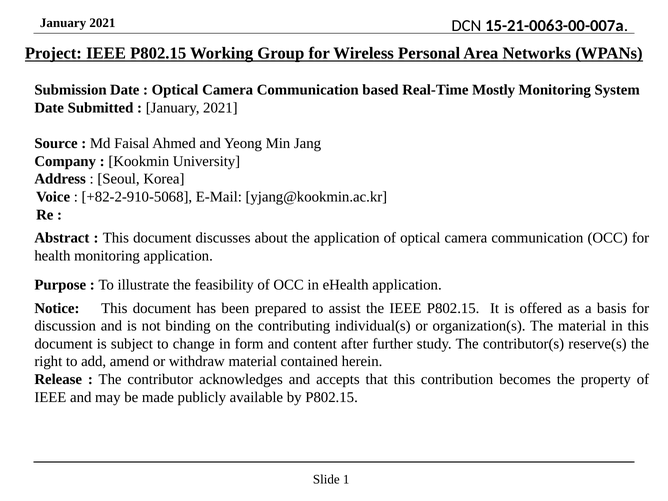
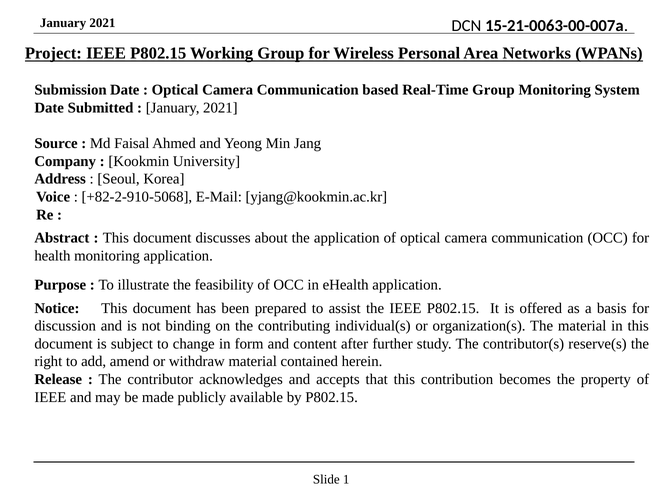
Real-Time Mostly: Mostly -> Group (493, 90)
